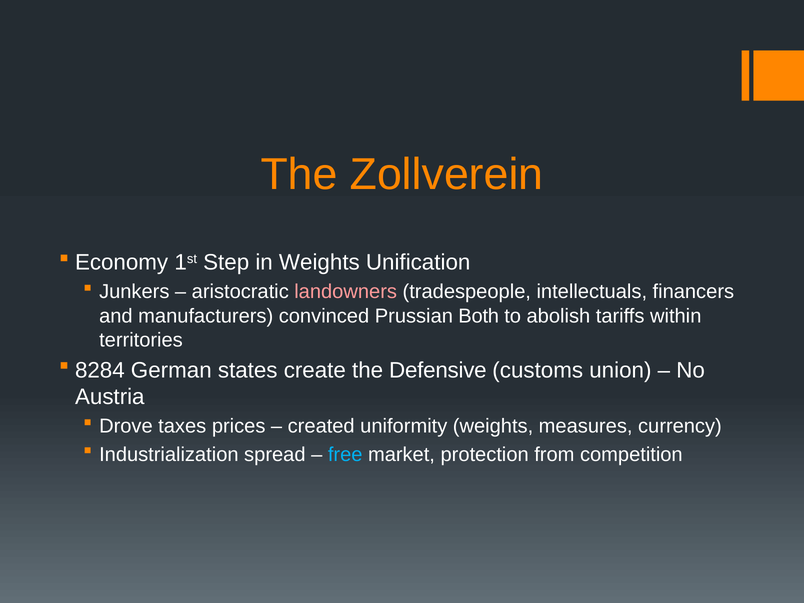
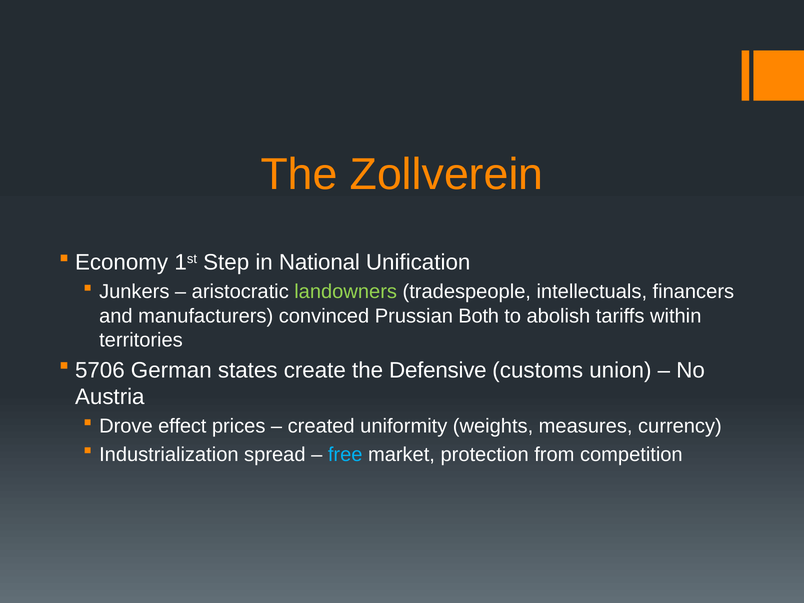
in Weights: Weights -> National (319, 263)
landowners colour: pink -> light green (346, 292)
8284: 8284 -> 5706 (100, 370)
taxes: taxes -> effect (182, 426)
